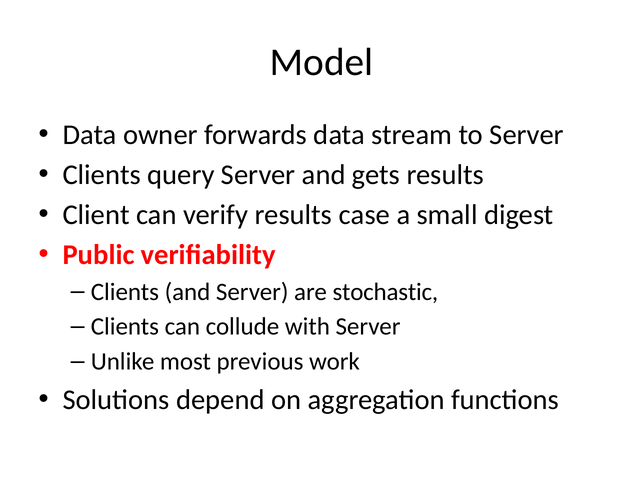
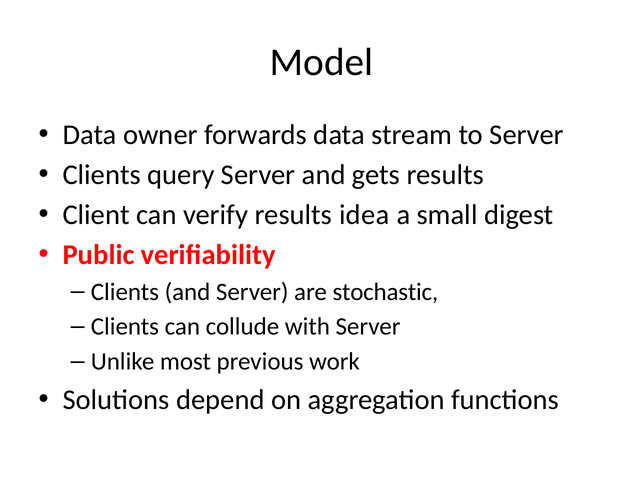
case: case -> idea (364, 215)
